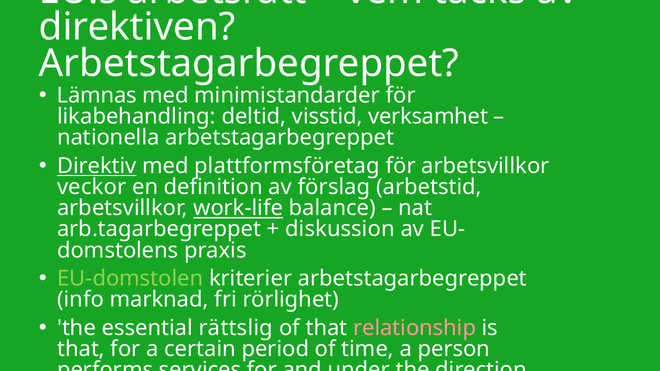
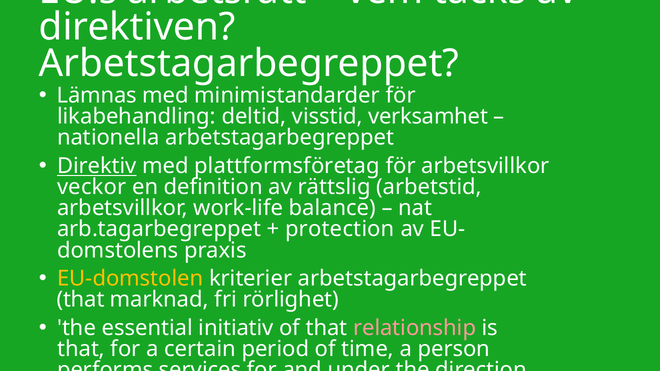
förslag: förslag -> rättslig (334, 187)
work-life underline: present -> none (238, 208)
diskussion: diskussion -> protection (340, 229)
EU-domstolen colour: light green -> yellow (130, 279)
info: info -> that (81, 300)
rättslig: rättslig -> initiativ (236, 328)
